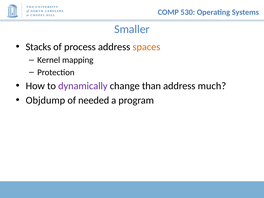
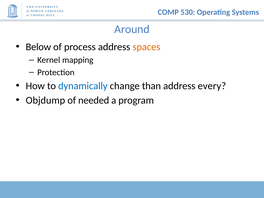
Smaller: Smaller -> Around (132, 29)
Stacks: Stacks -> Below (38, 47)
dynamically colour: purple -> blue (83, 86)
much: much -> every (212, 86)
